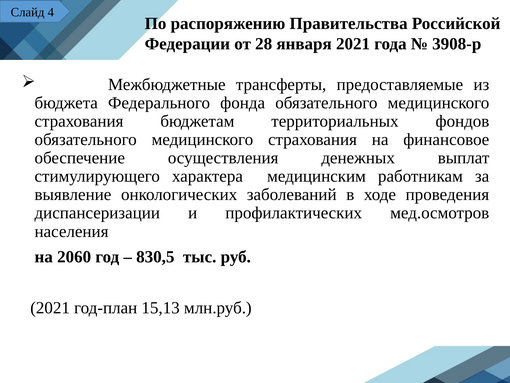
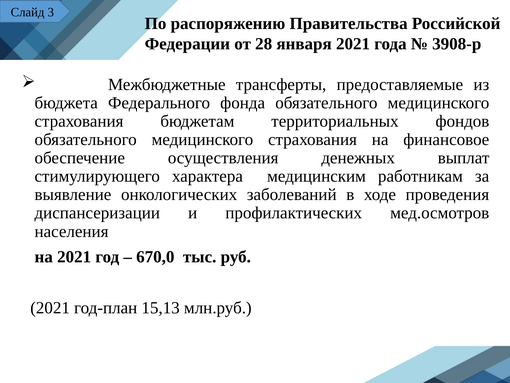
4: 4 -> 3 (51, 12)
на 2060: 2060 -> 2021 (74, 257)
830,5: 830,5 -> 670,0 (155, 257)
